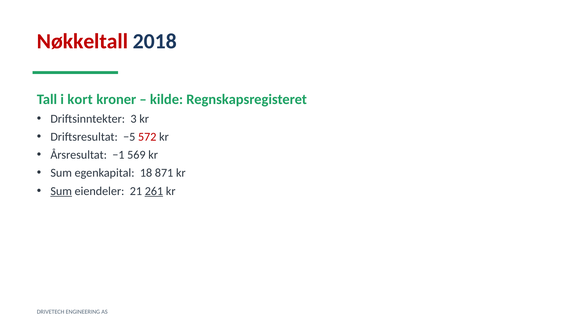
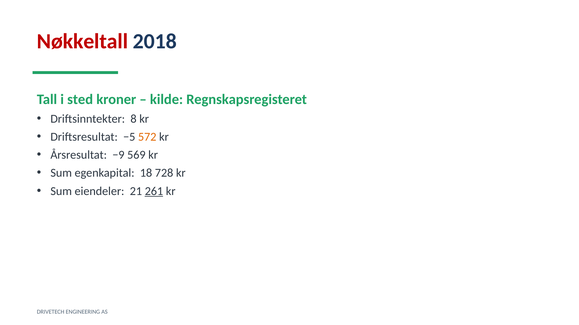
kort: kort -> sted (80, 100)
3: 3 -> 8 (134, 119)
572 colour: red -> orange (147, 137)
−1: −1 -> −9 (118, 155)
871: 871 -> 728 (164, 173)
Sum underline: present -> none (61, 191)
